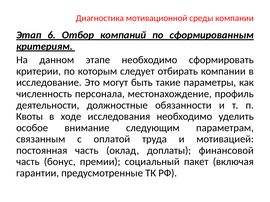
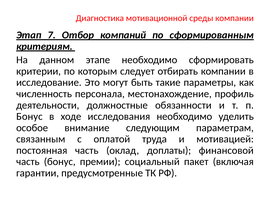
6: 6 -> 7 (52, 35)
Квоты: Квоты -> Бонус (29, 117)
